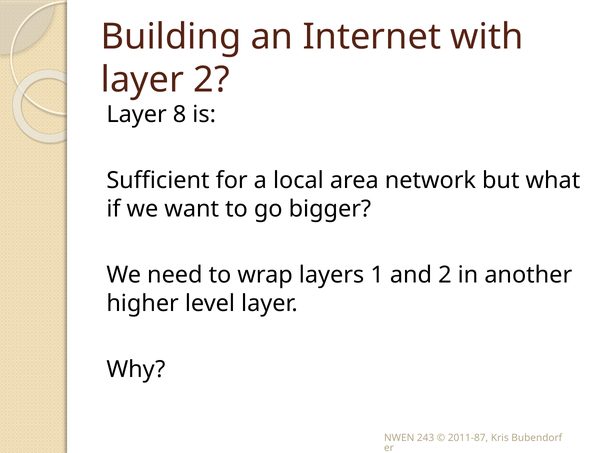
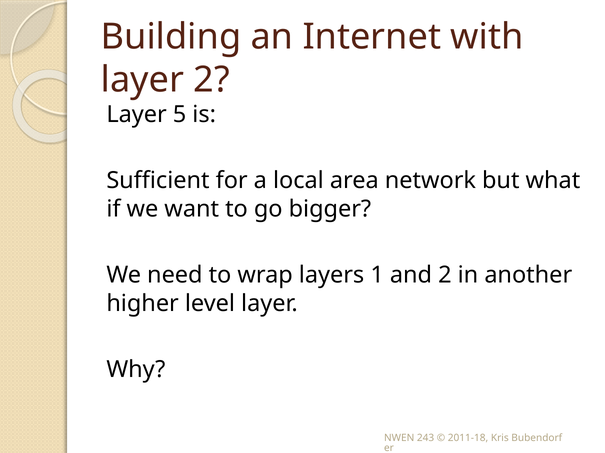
8: 8 -> 5 (180, 114)
2011-87: 2011-87 -> 2011-18 (468, 439)
